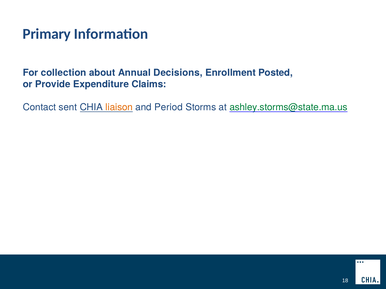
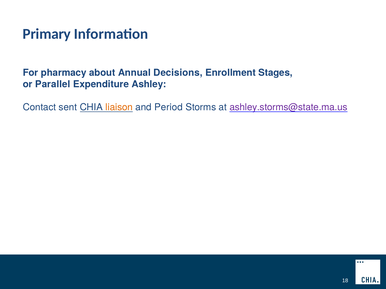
collection: collection -> pharmacy (64, 73)
Posted: Posted -> Stages (276, 73)
Provide: Provide -> Parallel (53, 84)
Claims: Claims -> Ashley (149, 84)
ashley.storms@state.ma.us colour: green -> purple (289, 107)
